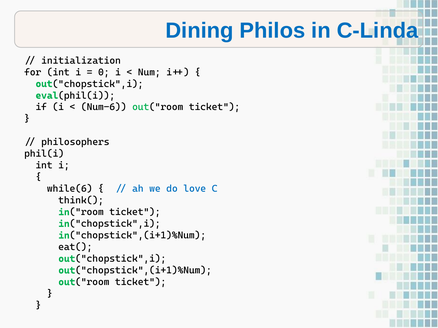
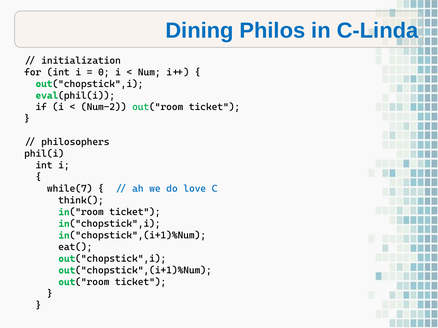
Num-6: Num-6 -> Num-2 (104, 107)
while(6: while(6 -> while(7 (70, 189)
